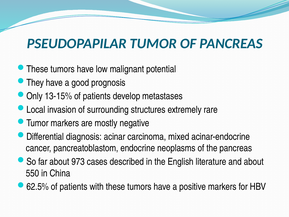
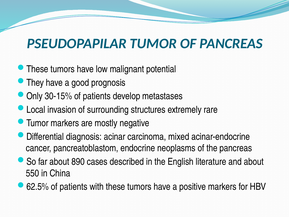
13-15%: 13-15% -> 30-15% (58, 96)
973: 973 -> 890 (78, 162)
